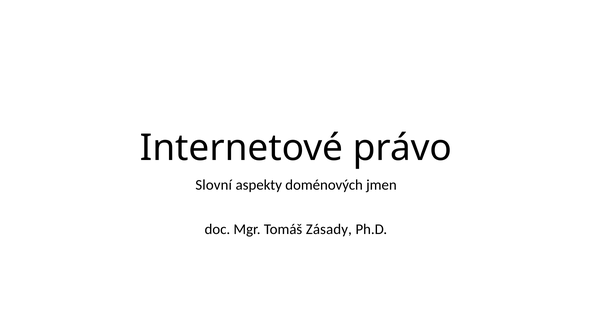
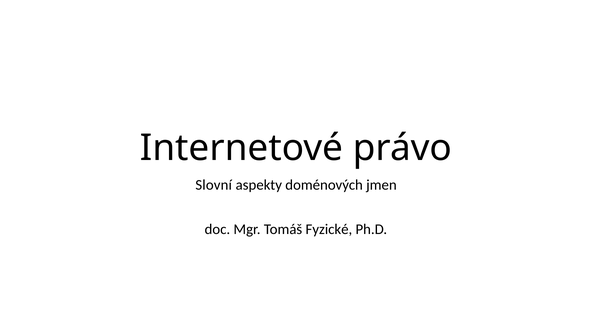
Zásady: Zásady -> Fyzické (329, 229)
